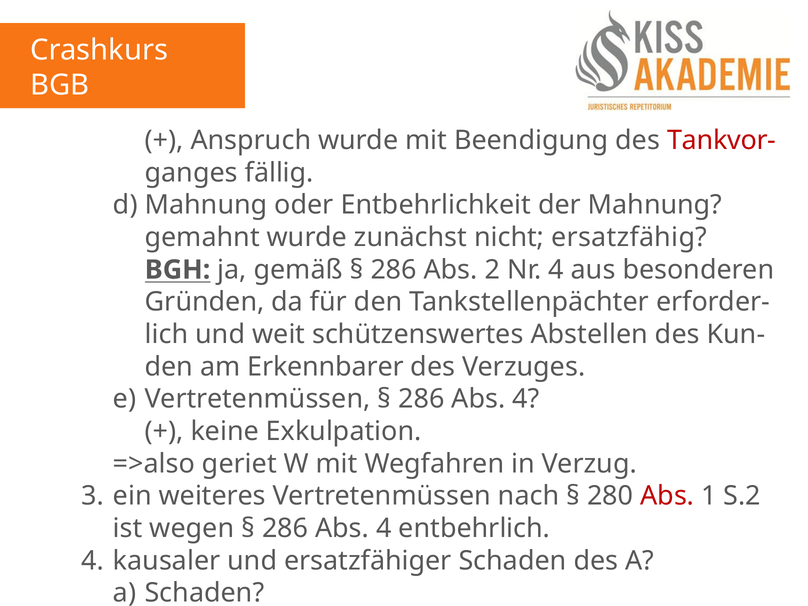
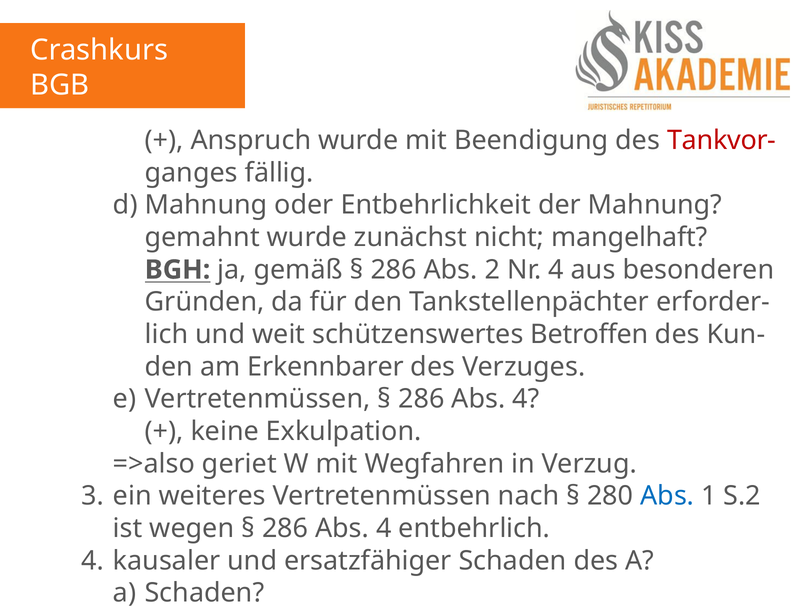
ersatzfähig: ersatzfähig -> mangelhaft (629, 237)
Abstellen: Abstellen -> Betroffen (589, 334)
Abs colour: red -> blue (667, 496)
